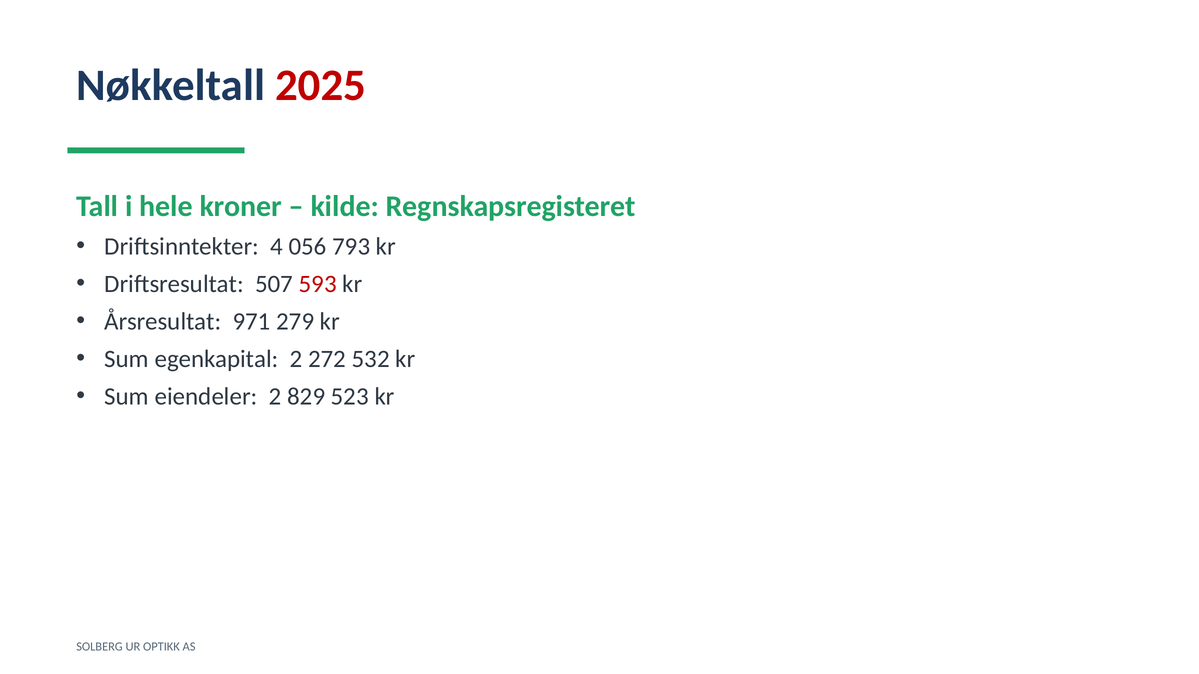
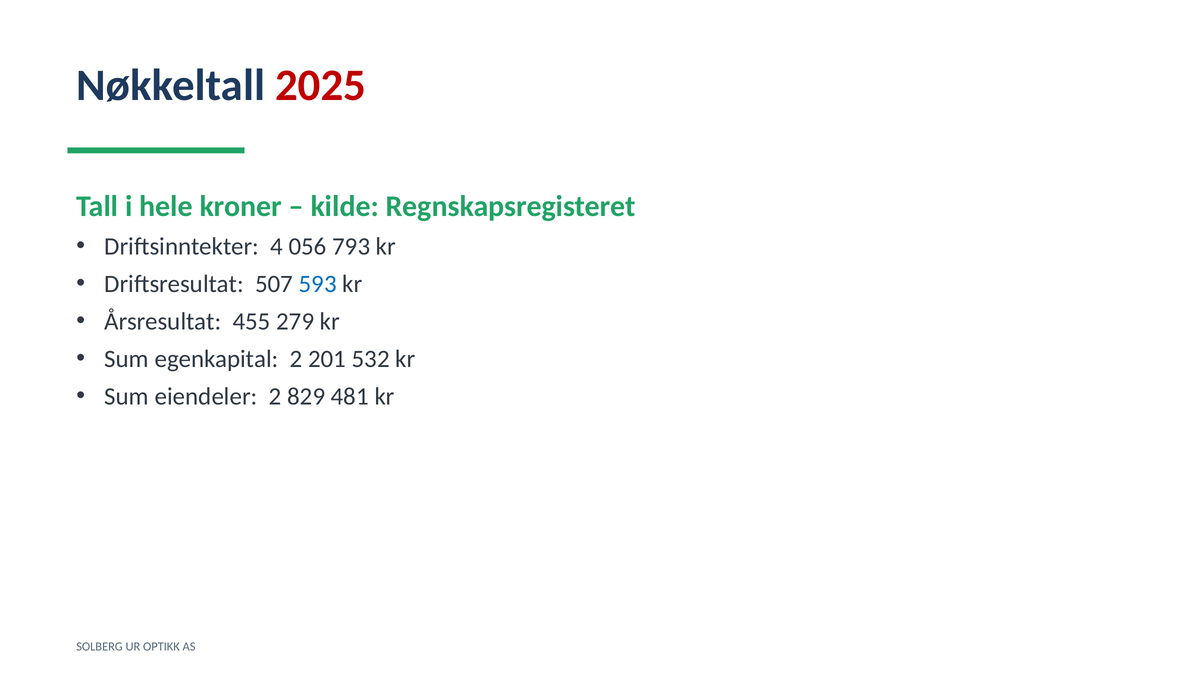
593 colour: red -> blue (318, 284)
971: 971 -> 455 (252, 322)
272: 272 -> 201 (327, 359)
523: 523 -> 481 (350, 397)
